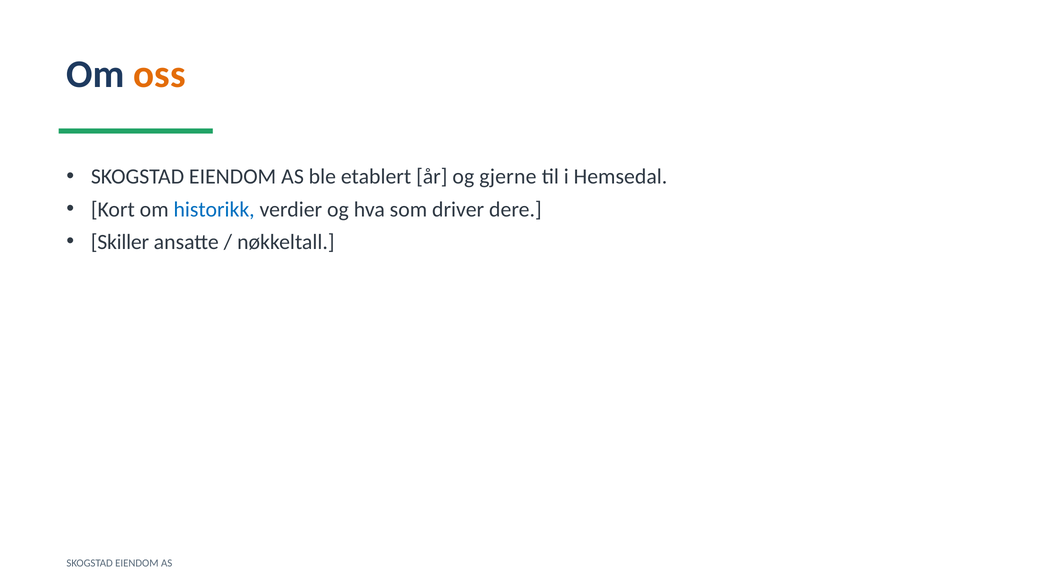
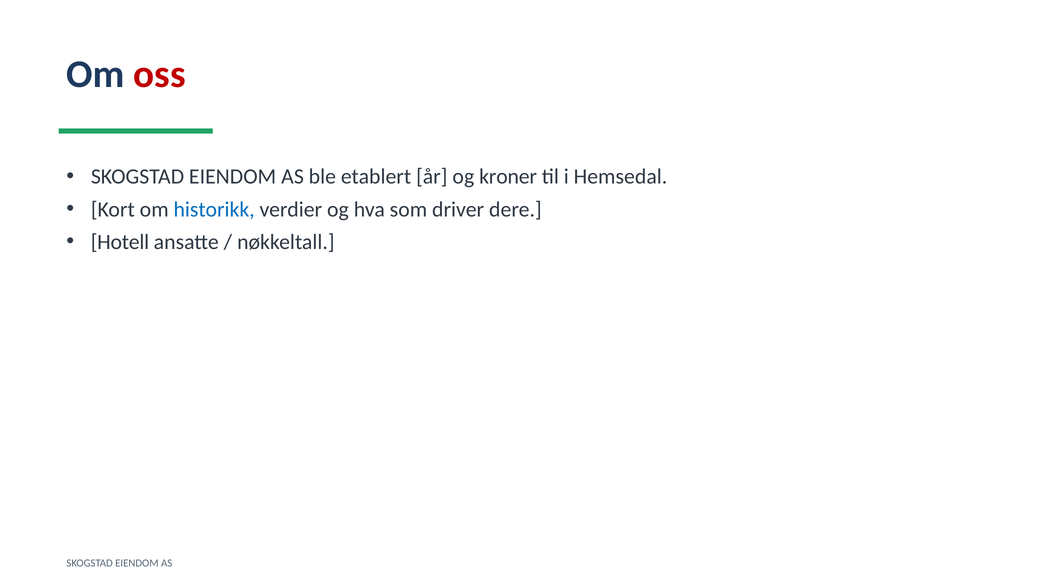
oss colour: orange -> red (160, 75)
gjerne: gjerne -> kroner (508, 177)
Skiller: Skiller -> Hotell (120, 242)
